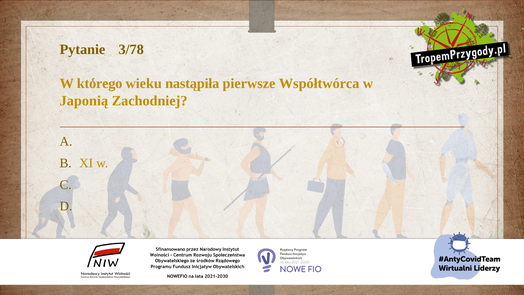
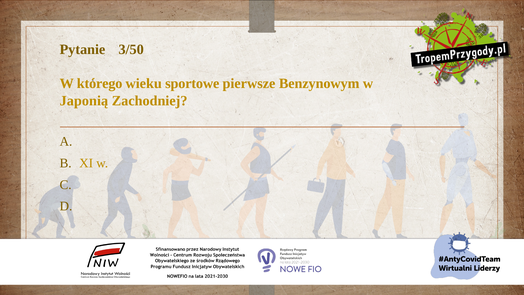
3/78: 3/78 -> 3/50 (131, 49)
nastąpiła: nastąpiła -> sportowe (192, 84)
Współtwórca: Współtwórca -> Benzynowym (319, 84)
